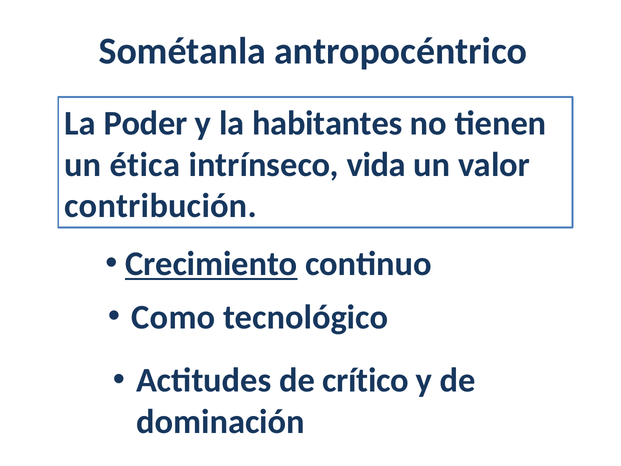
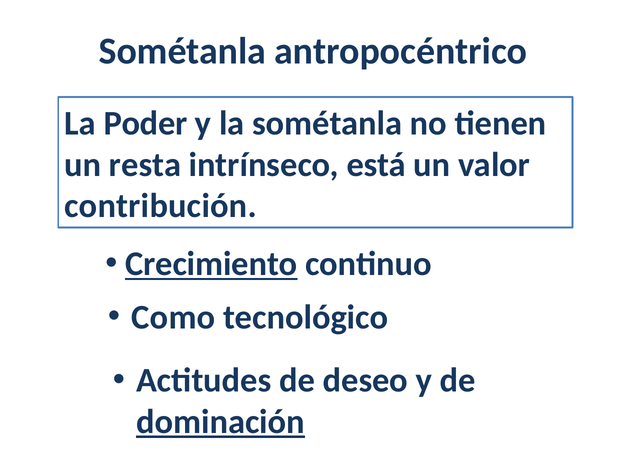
la habitantes: habitantes -> sométanla (327, 123)
ética: ética -> resta (145, 165)
vida: vida -> está (376, 165)
crítico: crítico -> deseo (365, 380)
dominación underline: none -> present (221, 422)
